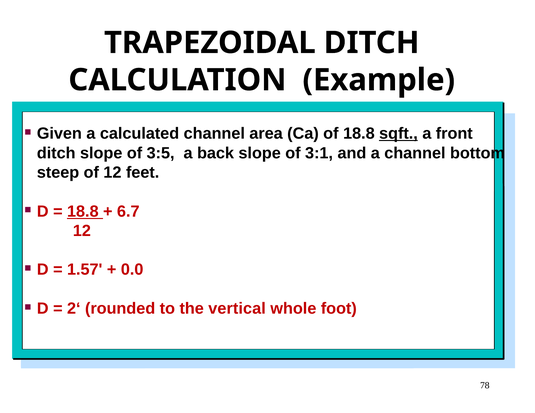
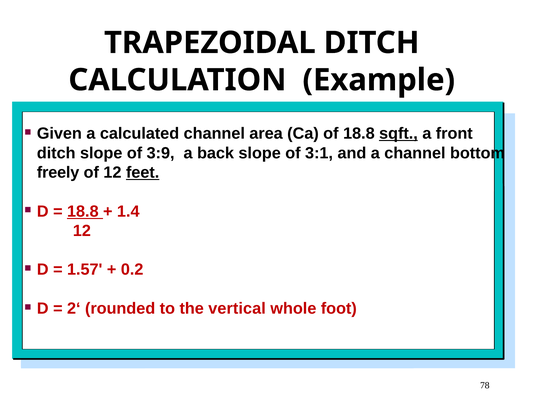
3:5: 3:5 -> 3:9 (161, 153)
steep: steep -> freely (58, 173)
feet underline: none -> present (143, 173)
6.7: 6.7 -> 1.4 (128, 212)
0.0: 0.0 -> 0.2 (132, 270)
